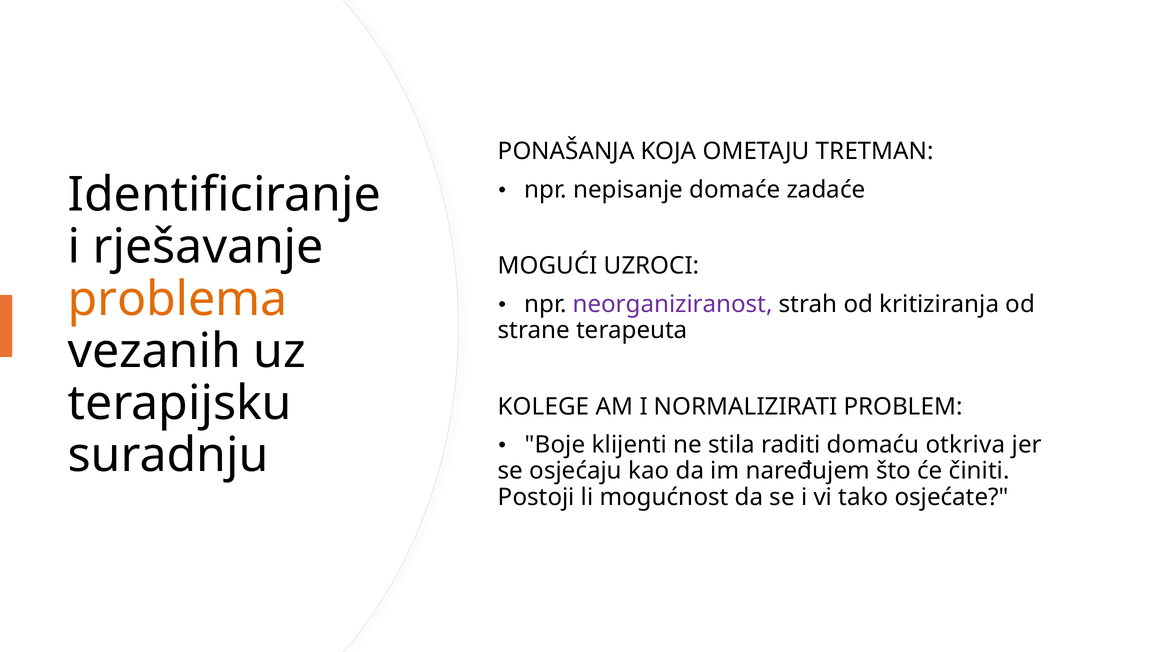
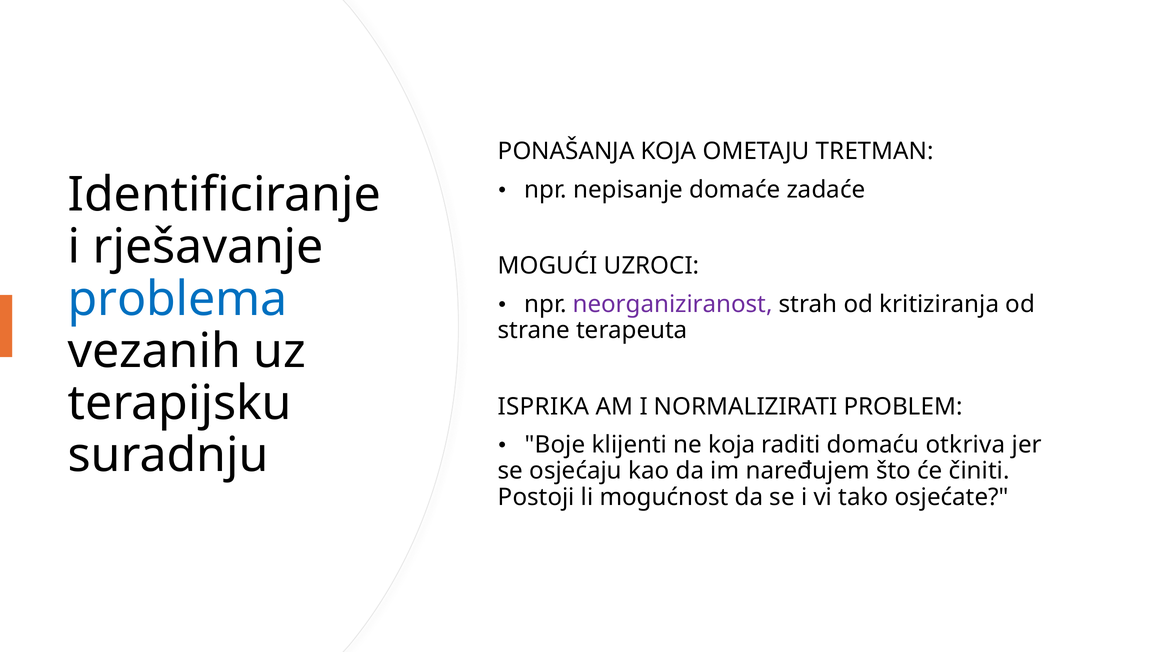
problema colour: orange -> blue (178, 299)
KOLEGE: KOLEGE -> ISPRIKA (544, 407)
ne stila: stila -> koja (732, 445)
